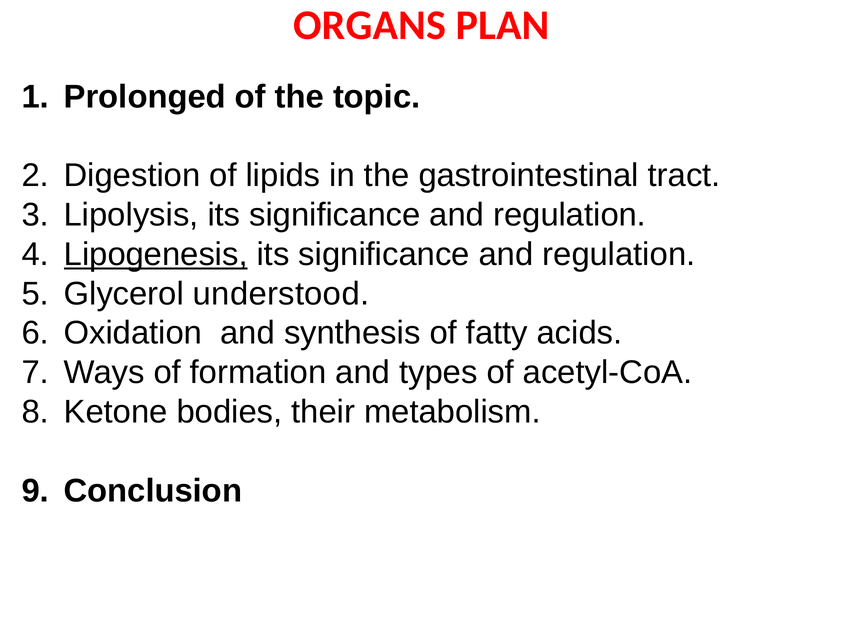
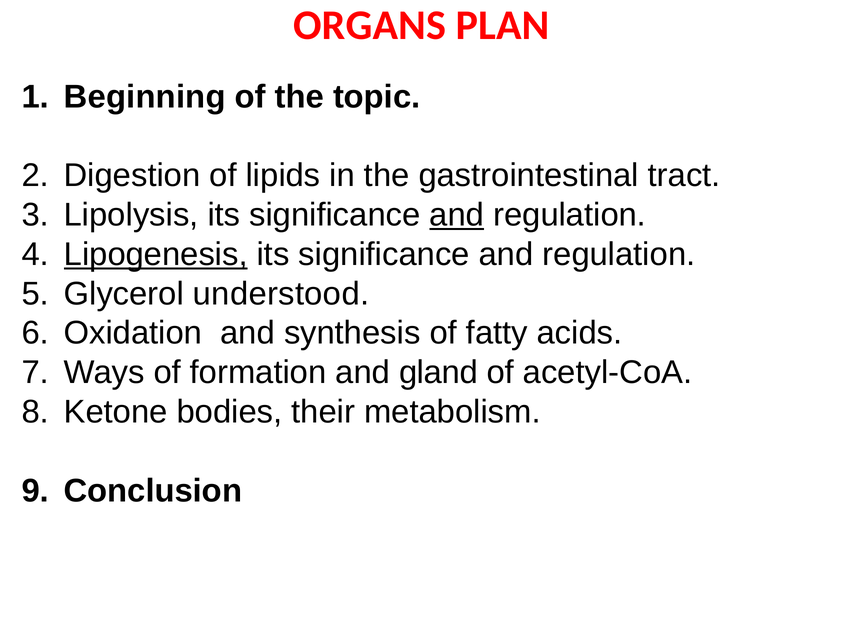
Prolonged: Prolonged -> Beginning (145, 97)
and underline: none -> present (457, 215)
types: types -> gland (439, 373)
